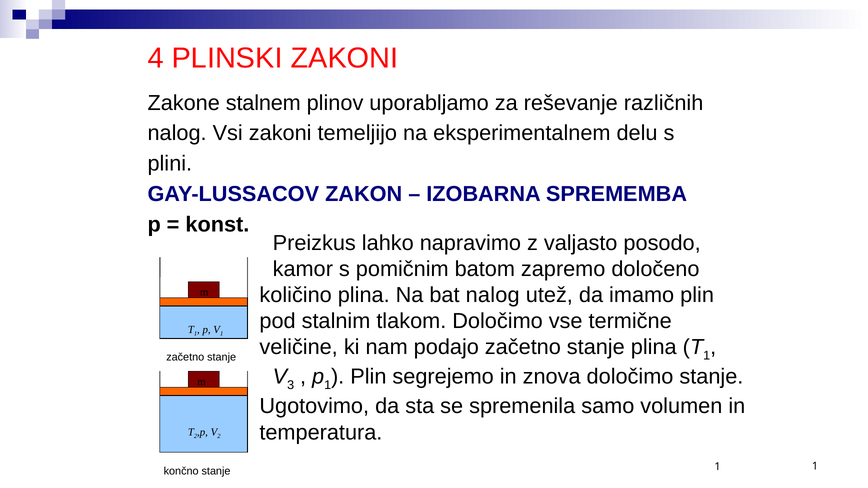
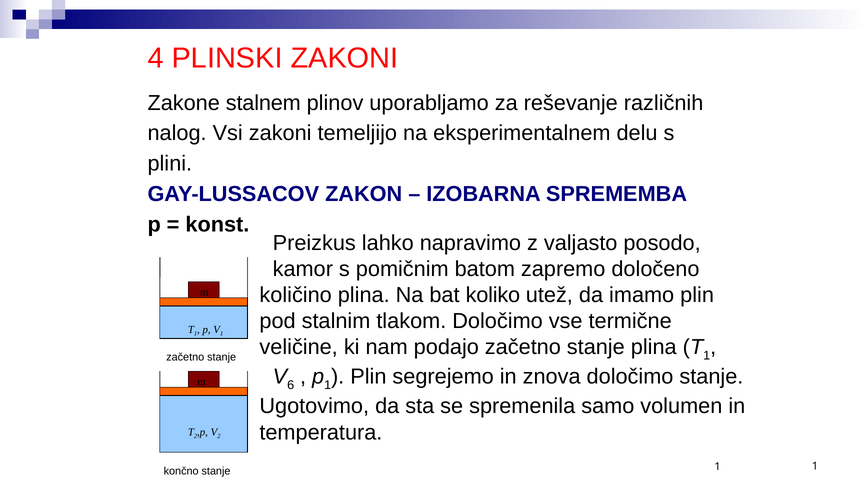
bat nalog: nalog -> koliko (493, 295)
3: 3 -> 6 (291, 385)
